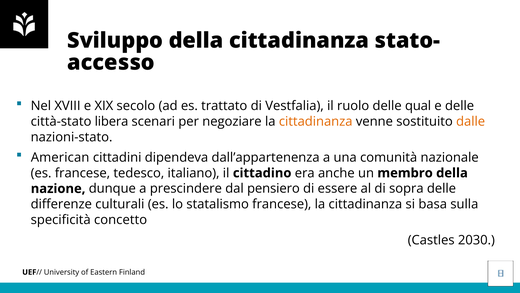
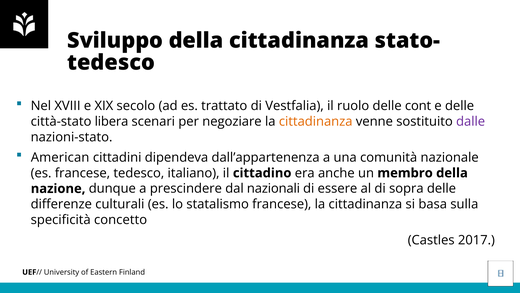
accesso: accesso -> tedesco (111, 63)
qual: qual -> cont (418, 106)
dalle colour: orange -> purple (471, 121)
pensiero: pensiero -> nazionali (273, 188)
2030: 2030 -> 2017 (476, 240)
